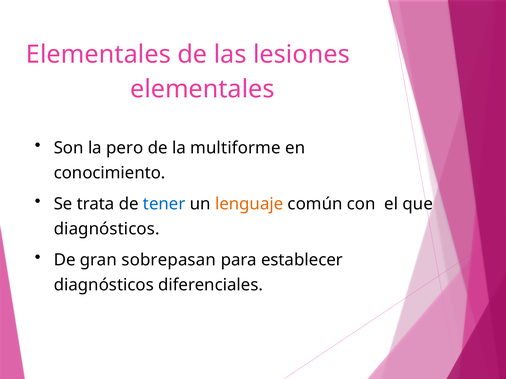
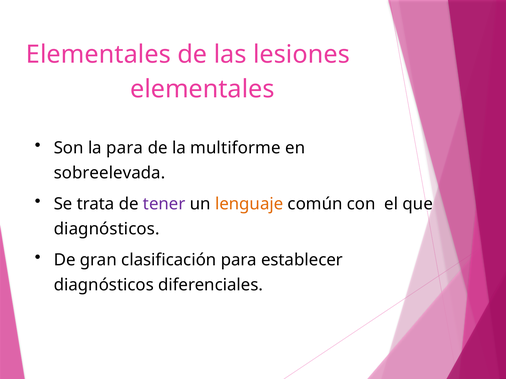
la pero: pero -> para (125, 148)
conocimiento: conocimiento -> sobreelevada (110, 173)
tener colour: blue -> purple (164, 204)
sobrepasan: sobrepasan -> clasificación (169, 260)
